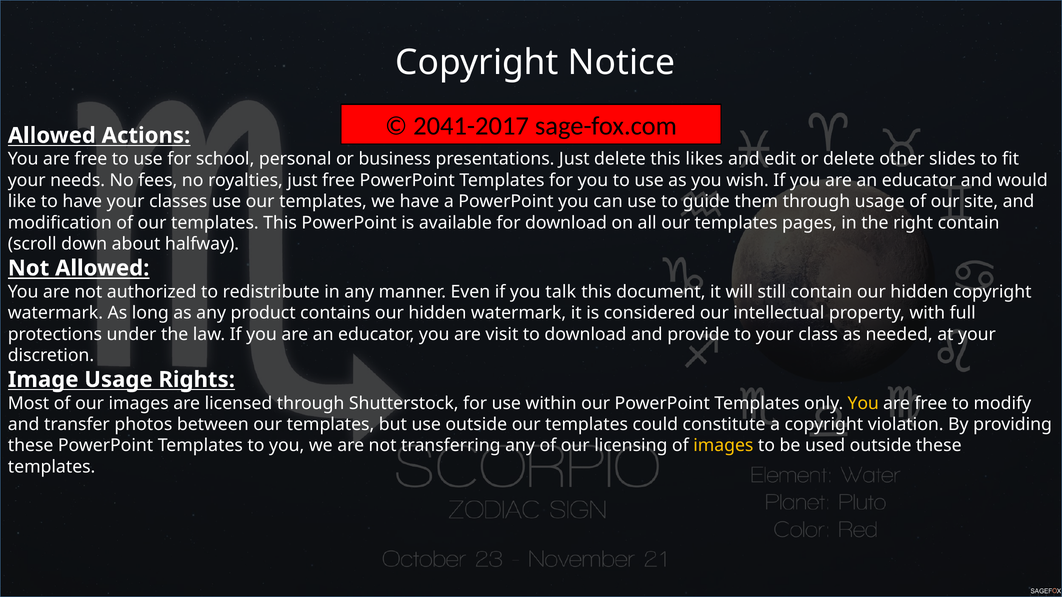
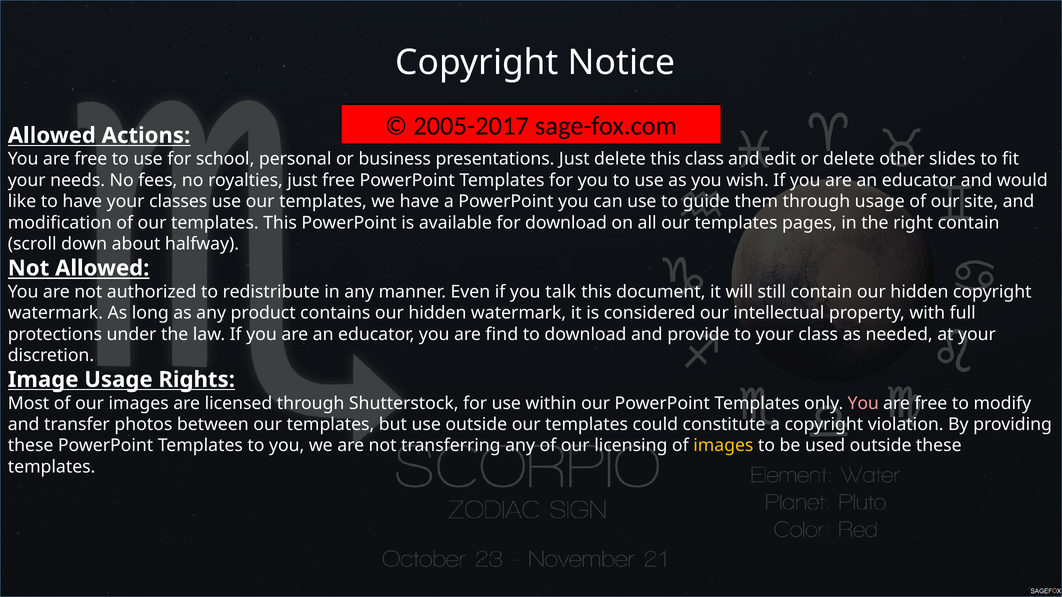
2041-2017: 2041-2017 -> 2005-2017 (471, 126)
this likes: likes -> class (704, 159)
visit: visit -> find (502, 334)
You colour: yellow -> pink (863, 403)
